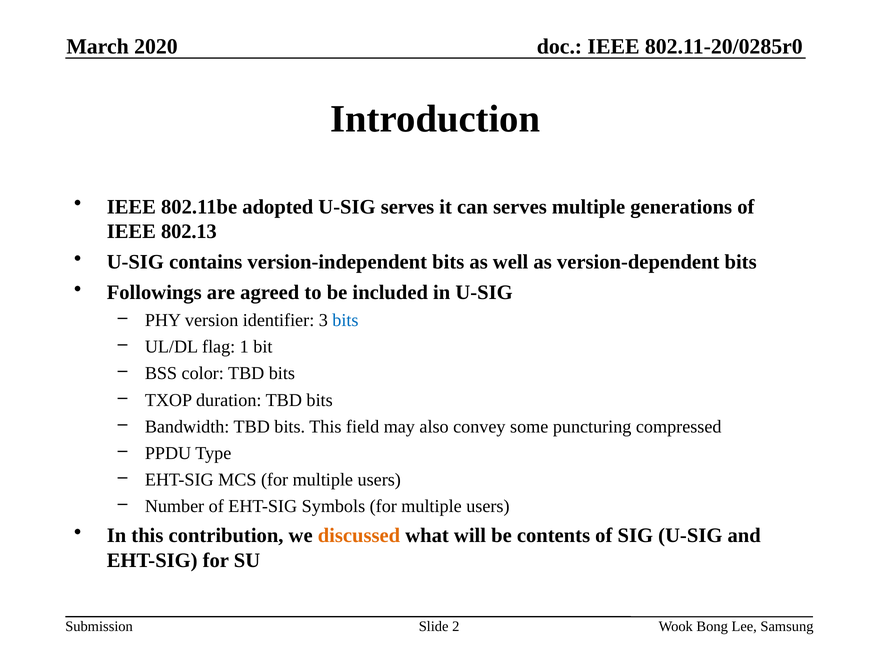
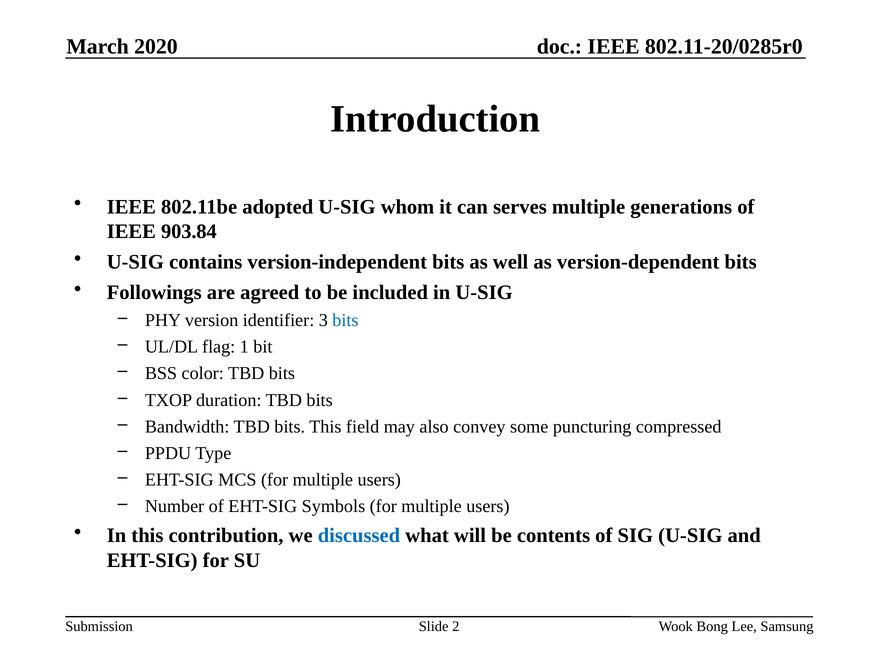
U-SIG serves: serves -> whom (408, 207)
802.13: 802.13 -> 903.84 (189, 232)
discussed colour: orange -> blue (359, 536)
